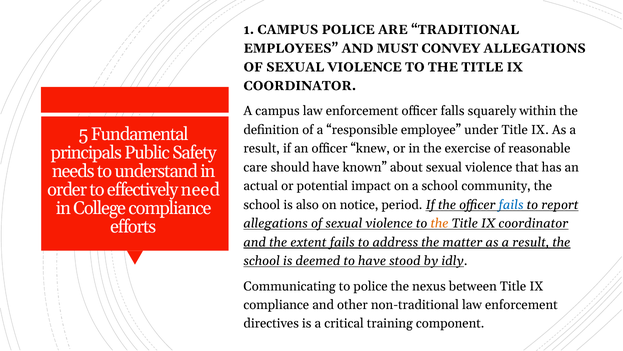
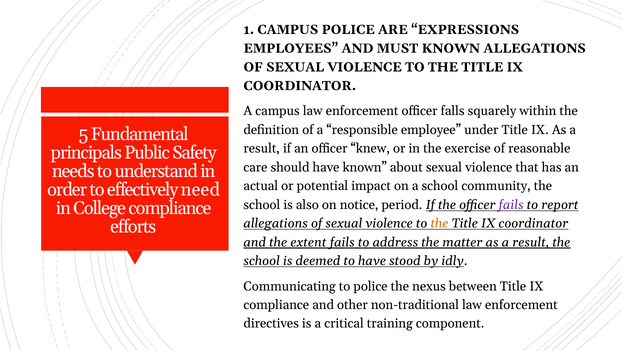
TRADITIONAL: TRADITIONAL -> EXPRESSIONS (465, 30)
MUST CONVEY: CONVEY -> KNOWN (451, 48)
fails colour: blue -> purple (511, 204)
